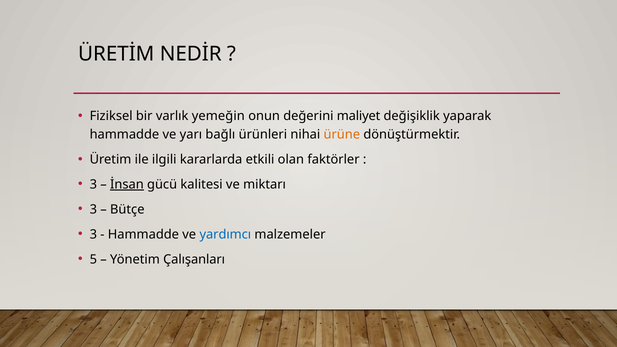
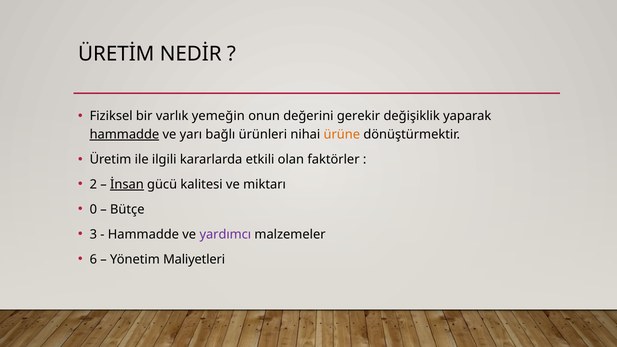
maliyet: maliyet -> gerekir (359, 116)
hammadde underline: none -> present (124, 135)
3: 3 -> 2 (93, 184)
3: 3 -> 0 (93, 209)
yardımcı colour: blue -> purple (225, 234)
5: 5 -> 6 (93, 259)
Çalışanları: Çalışanları -> Maliyetleri (194, 259)
